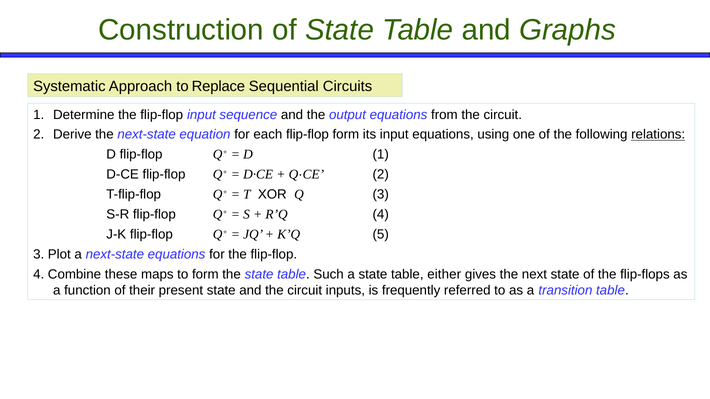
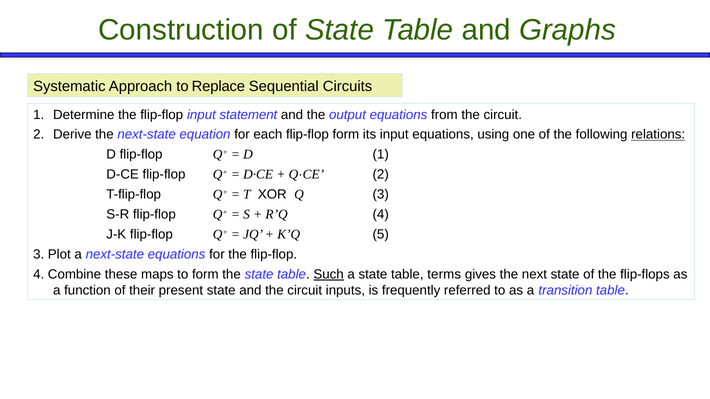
sequence: sequence -> statement (248, 115)
Such underline: none -> present (329, 275)
either: either -> terms (444, 275)
